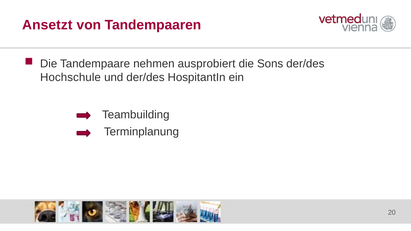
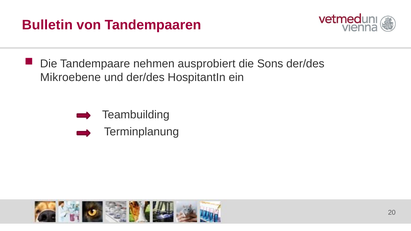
Ansetzt: Ansetzt -> Bulletin (47, 25)
Hochschule: Hochschule -> Mikroebene (70, 77)
